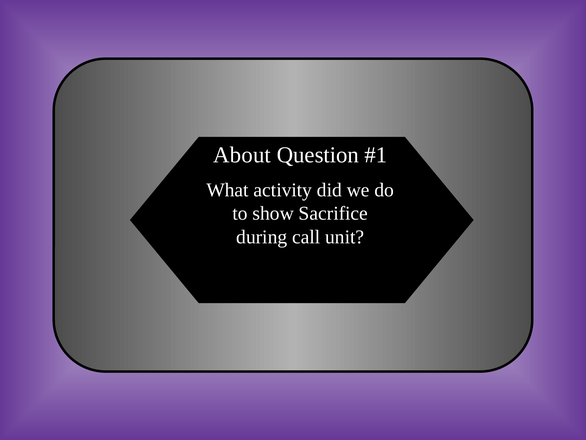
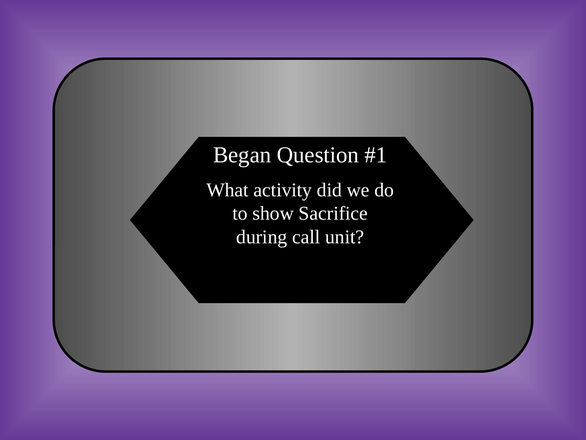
About: About -> Began (242, 155)
